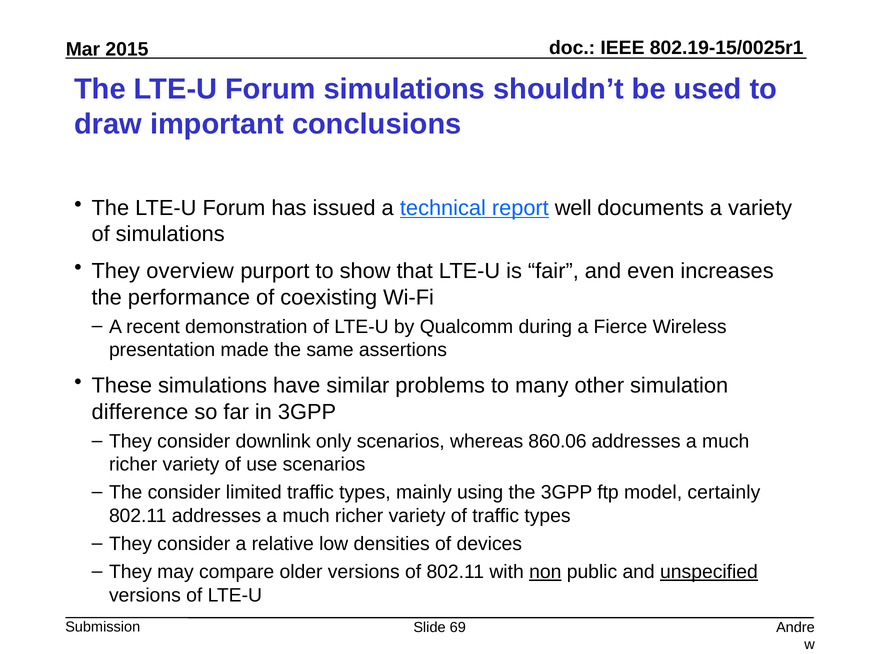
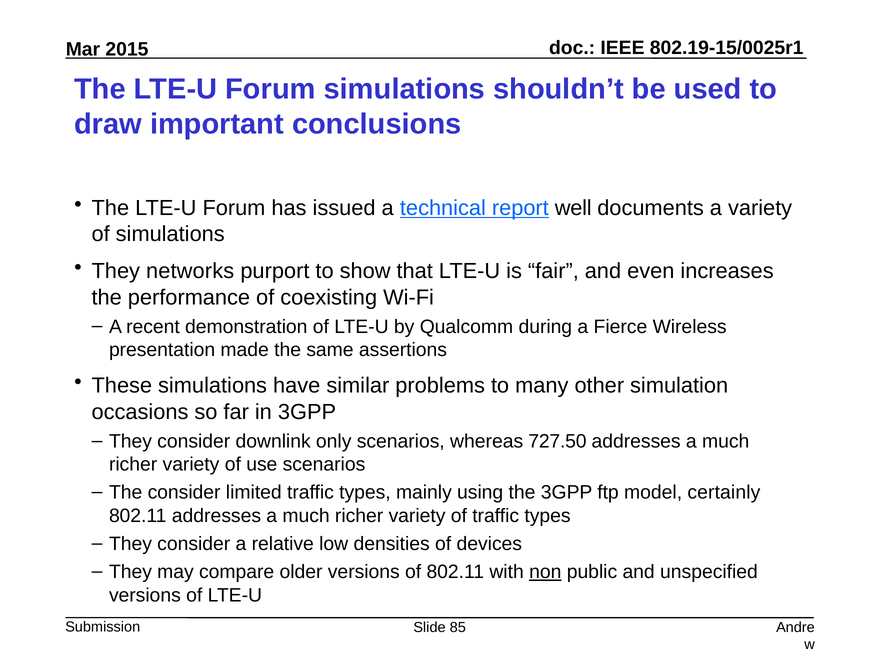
overview: overview -> networks (190, 271)
difference: difference -> occasions (140, 412)
860.06: 860.06 -> 727.50 (557, 441)
unspecified underline: present -> none (709, 572)
69: 69 -> 85 (458, 627)
